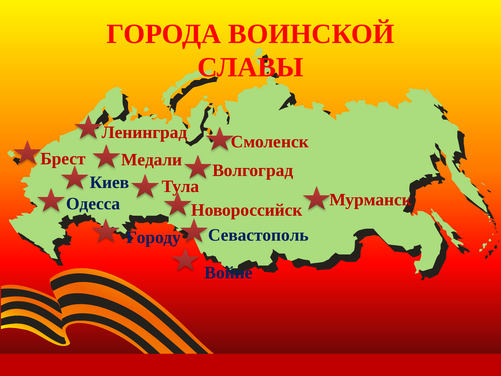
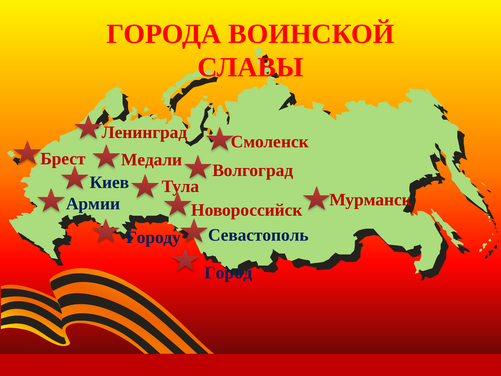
Одесса: Одесса -> Армии (93, 203)
Войне: Войне -> Город (228, 272)
